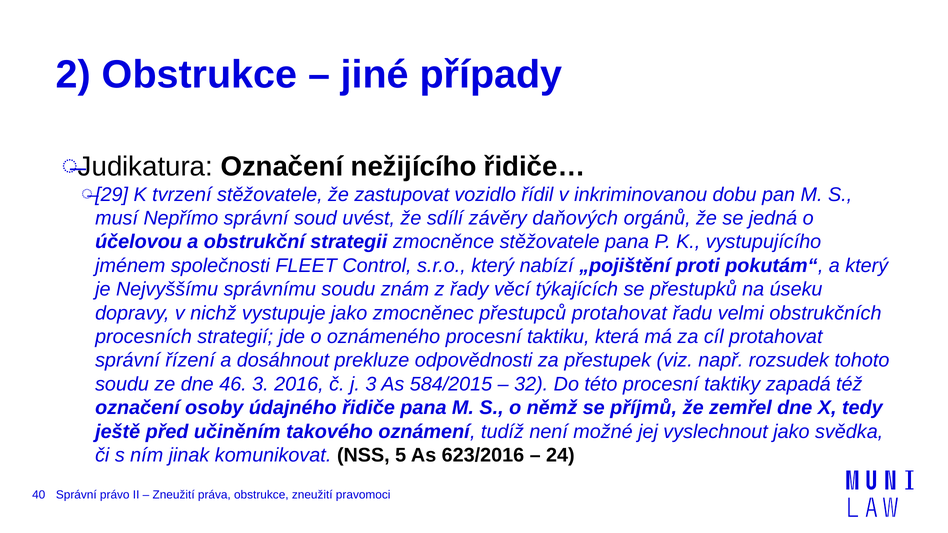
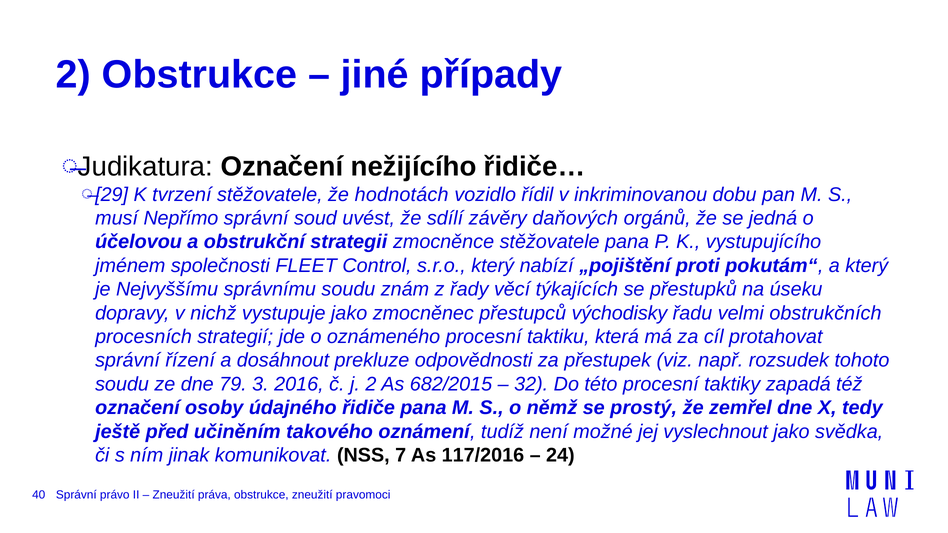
zastupovat: zastupovat -> hodnotách (402, 195)
přestupců protahovat: protahovat -> východisky (619, 313)
46: 46 -> 79 (233, 384)
j 3: 3 -> 2 (371, 384)
584/2015: 584/2015 -> 682/2015 (451, 384)
příjmů: příjmů -> prostý (644, 408)
5: 5 -> 7 (401, 455)
623/2016: 623/2016 -> 117/2016 (483, 455)
